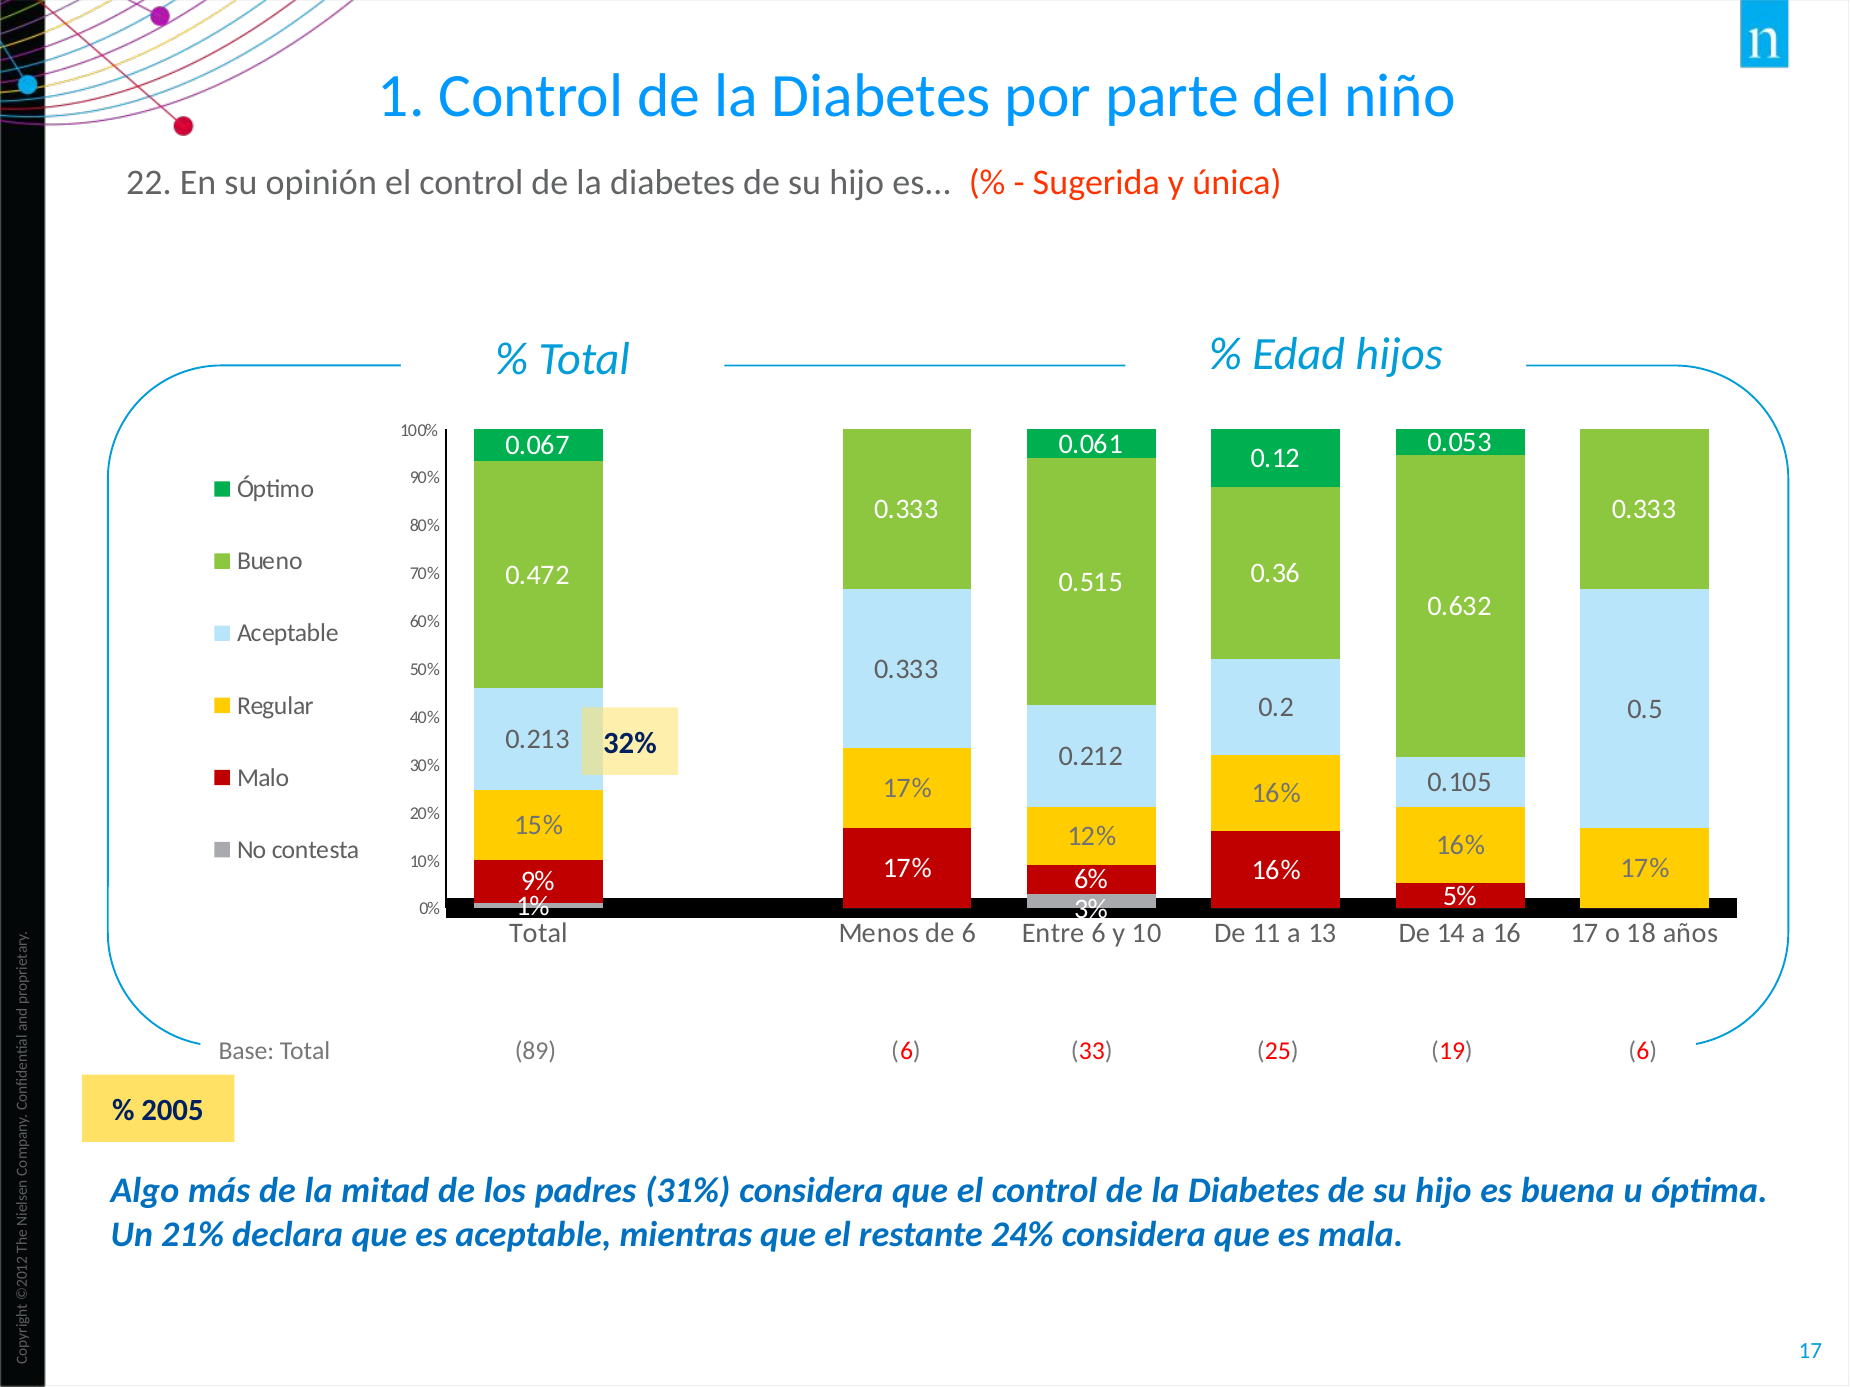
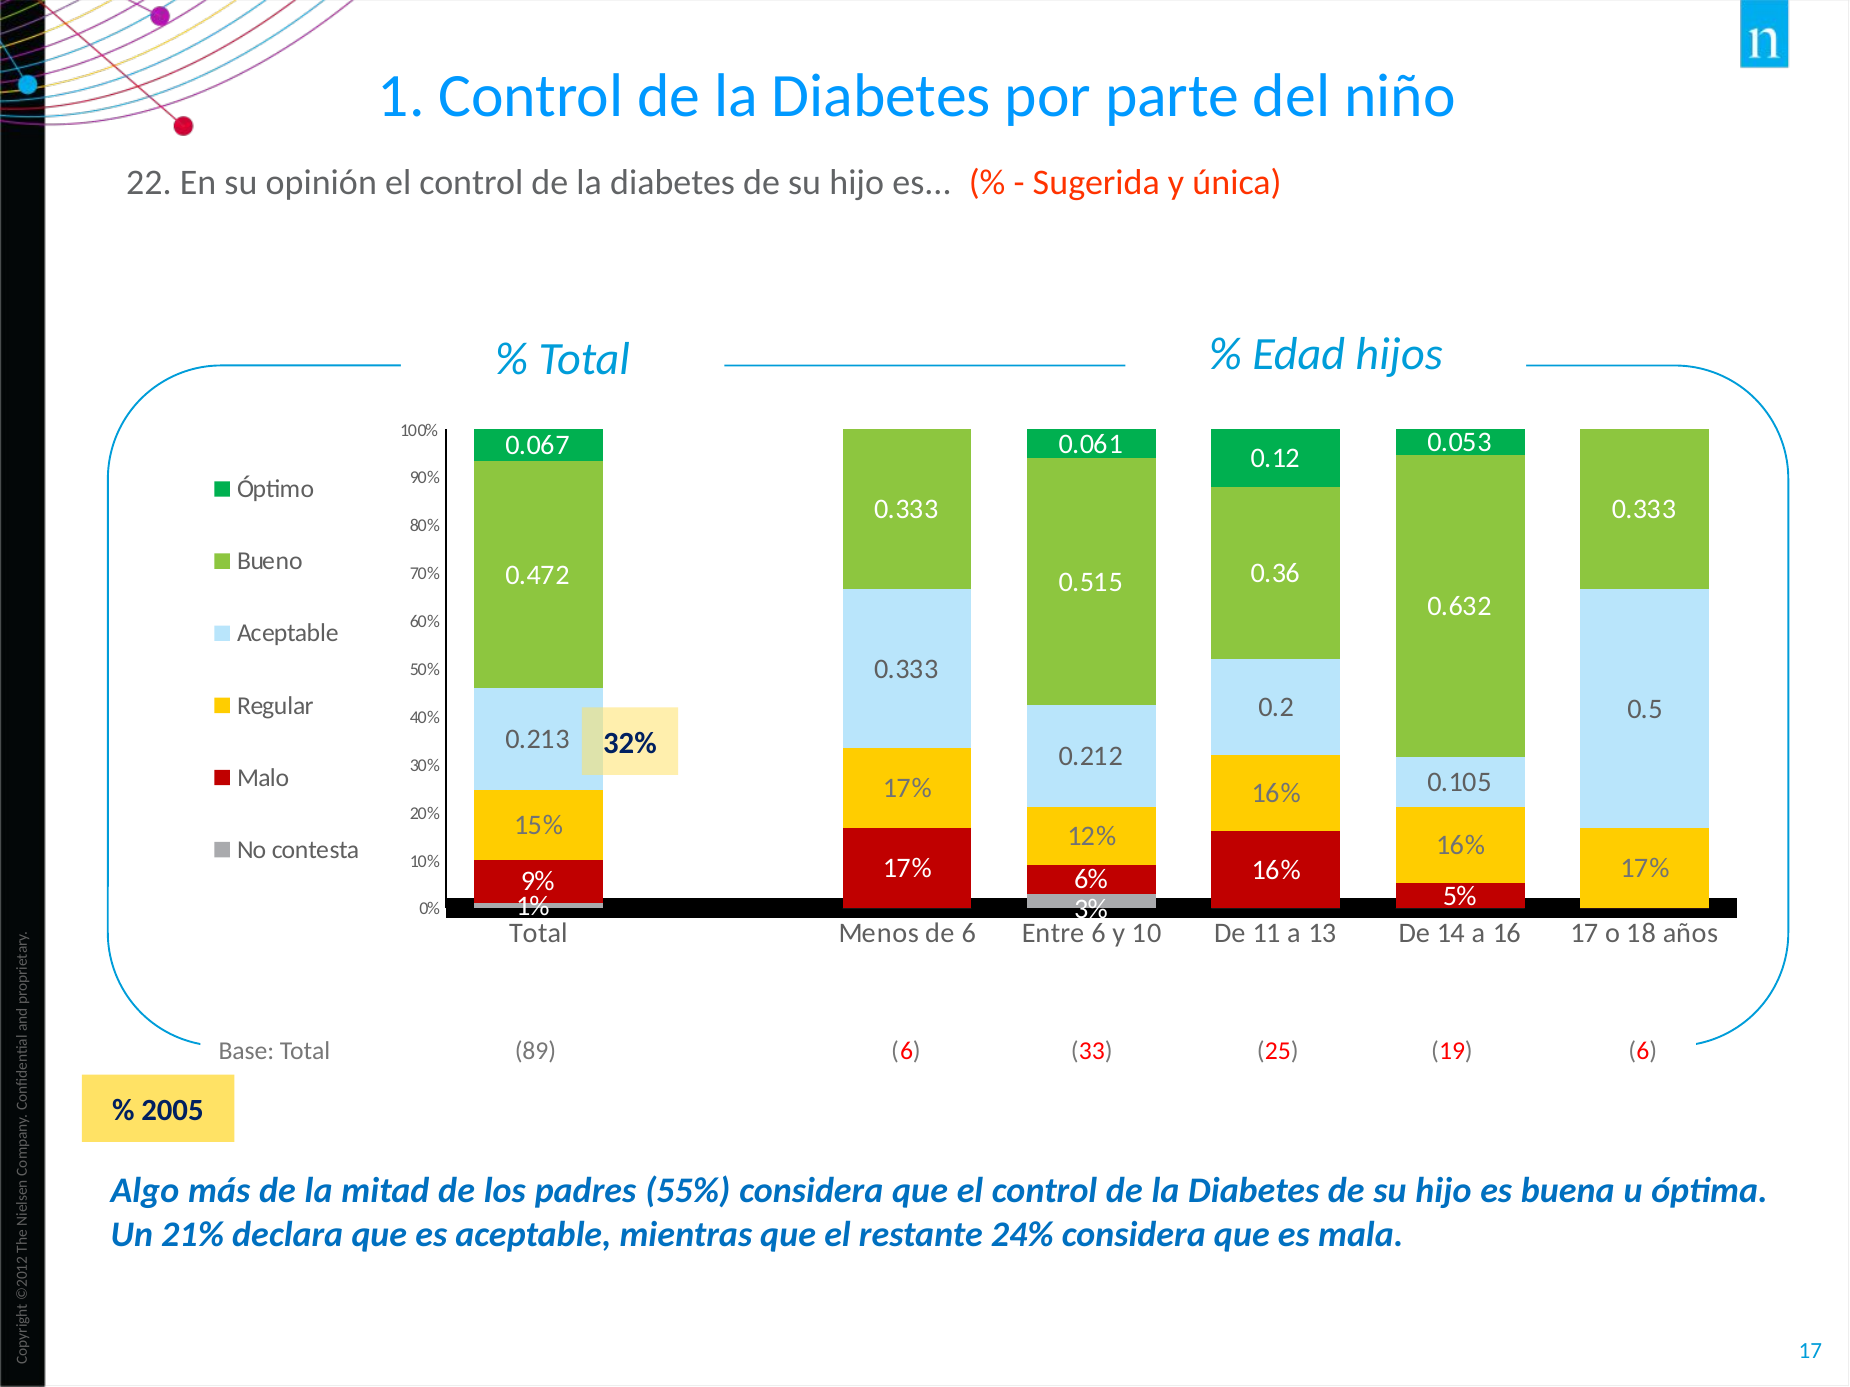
31%: 31% -> 55% (688, 1191)
